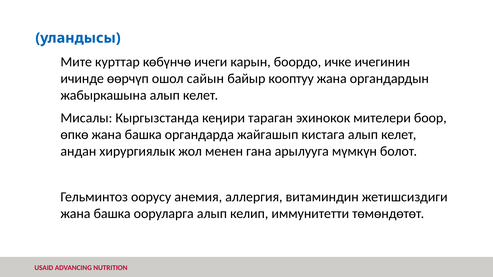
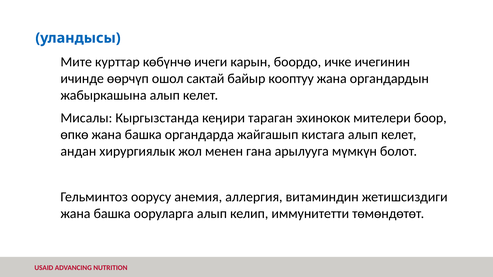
сайын: сайын -> сактай (205, 79)
